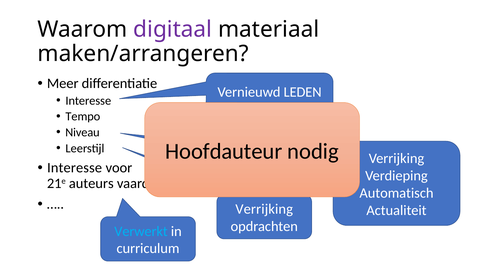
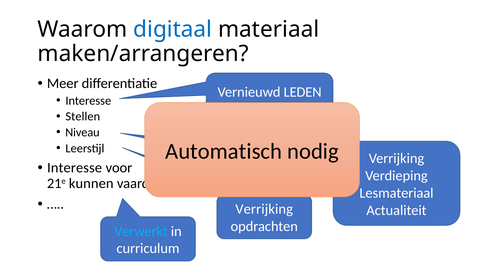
digitaal colour: purple -> blue (173, 29)
Tempo: Tempo -> Stellen (83, 116)
Hoofdauteur: Hoofdauteur -> Automatisch (224, 151)
auteurs: auteurs -> kunnen (91, 183)
Automatisch: Automatisch -> Lesmateriaal (397, 193)
